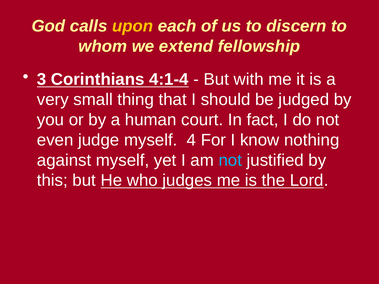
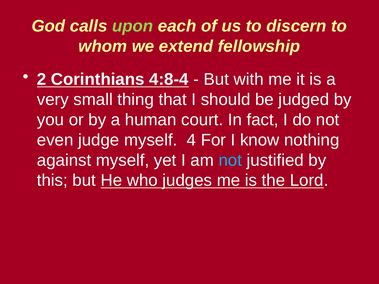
upon colour: yellow -> light green (133, 26)
3: 3 -> 2 (42, 80)
4:1-4: 4:1-4 -> 4:8-4 (169, 80)
